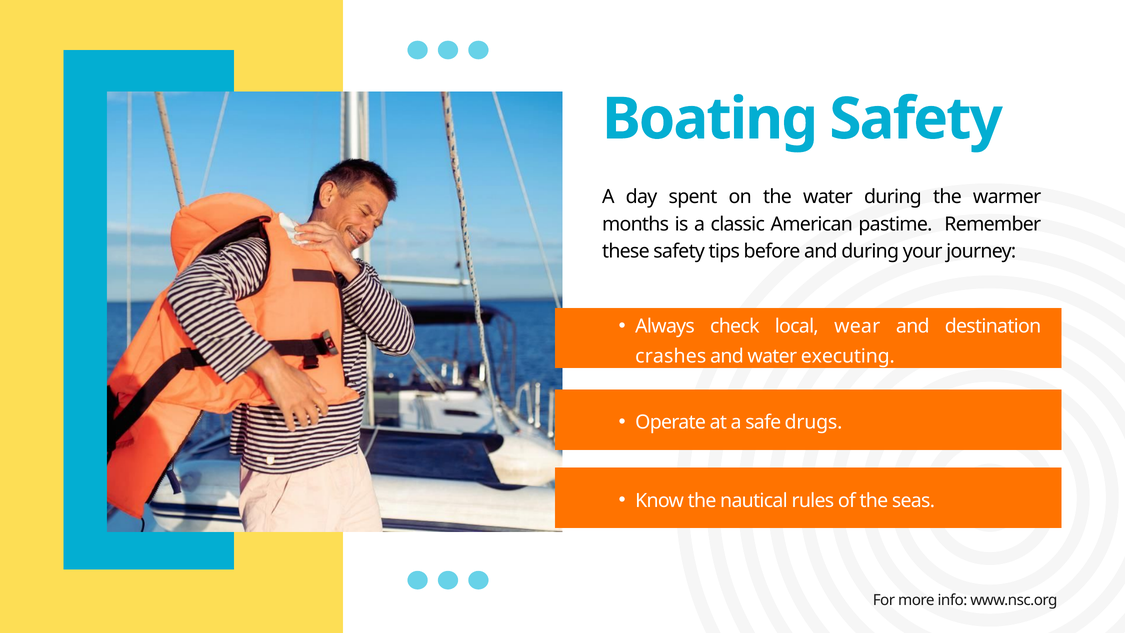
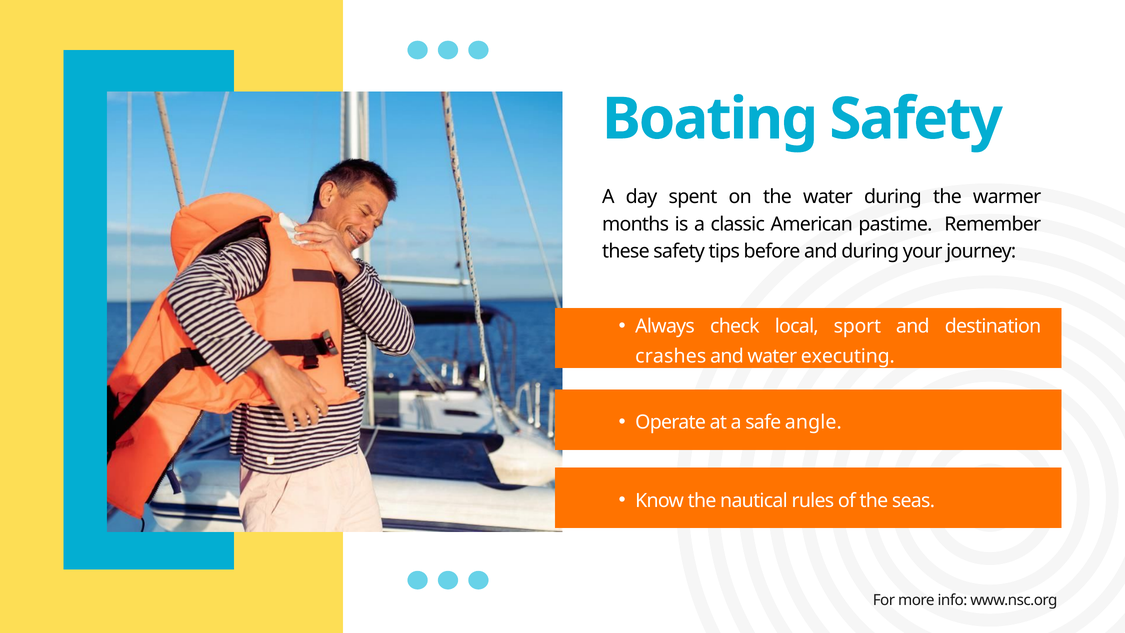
wear: wear -> sport (857, 326)
drugs: drugs -> angle (813, 422)
